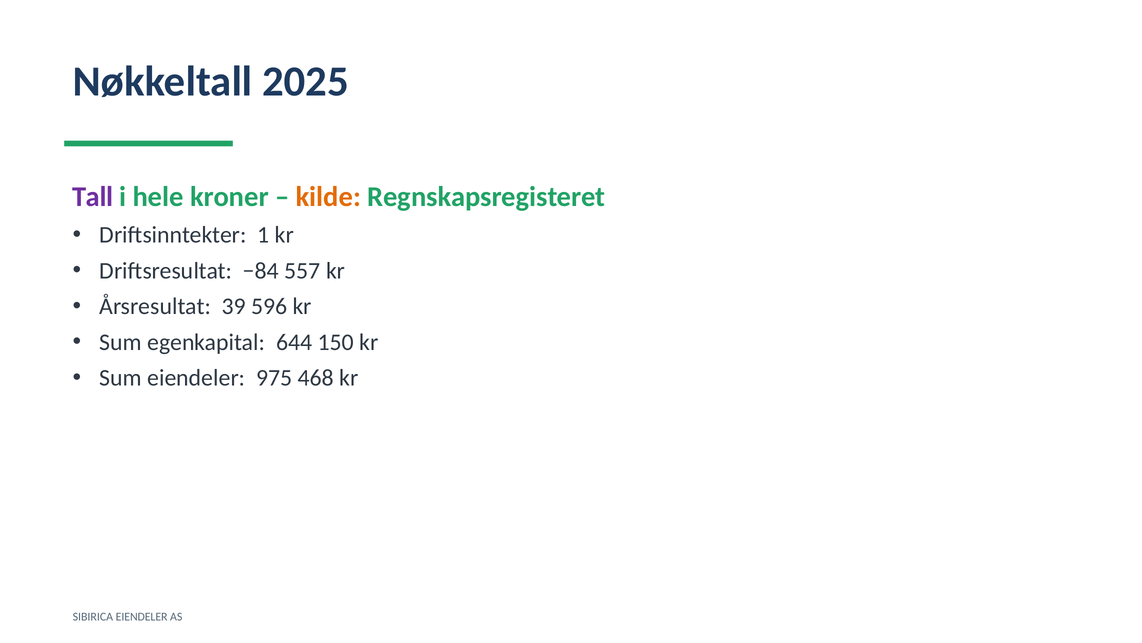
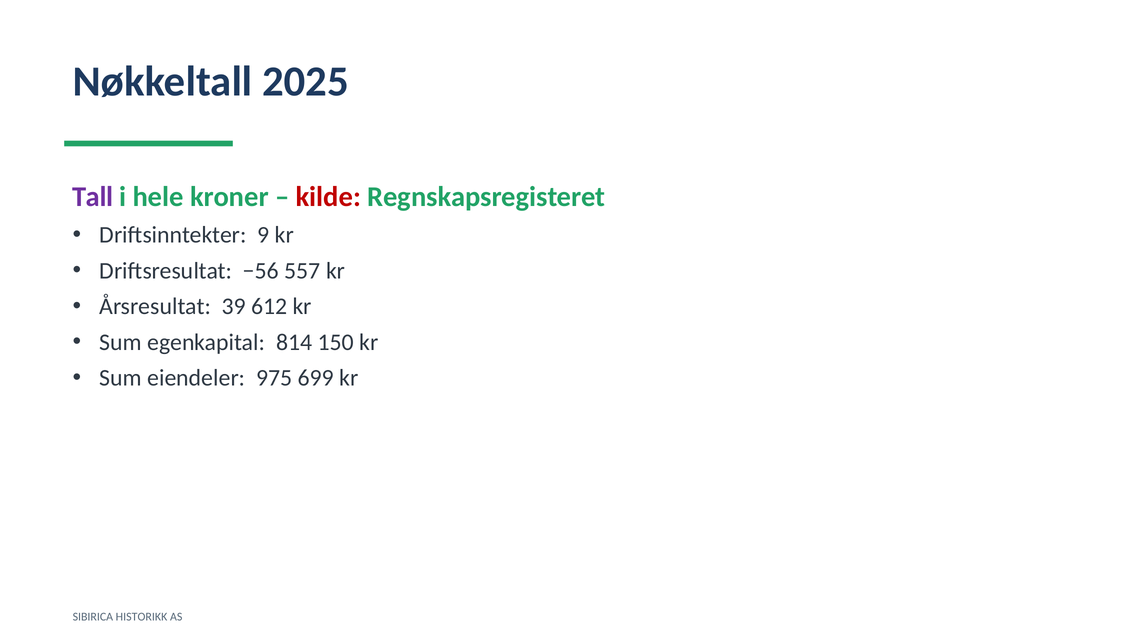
kilde colour: orange -> red (328, 197)
1: 1 -> 9 (263, 235)
−84: −84 -> −56 (261, 271)
596: 596 -> 612 (269, 306)
644: 644 -> 814 (294, 342)
468: 468 -> 699 (316, 378)
SIBIRICA EIENDELER: EIENDELER -> HISTORIKK (142, 616)
